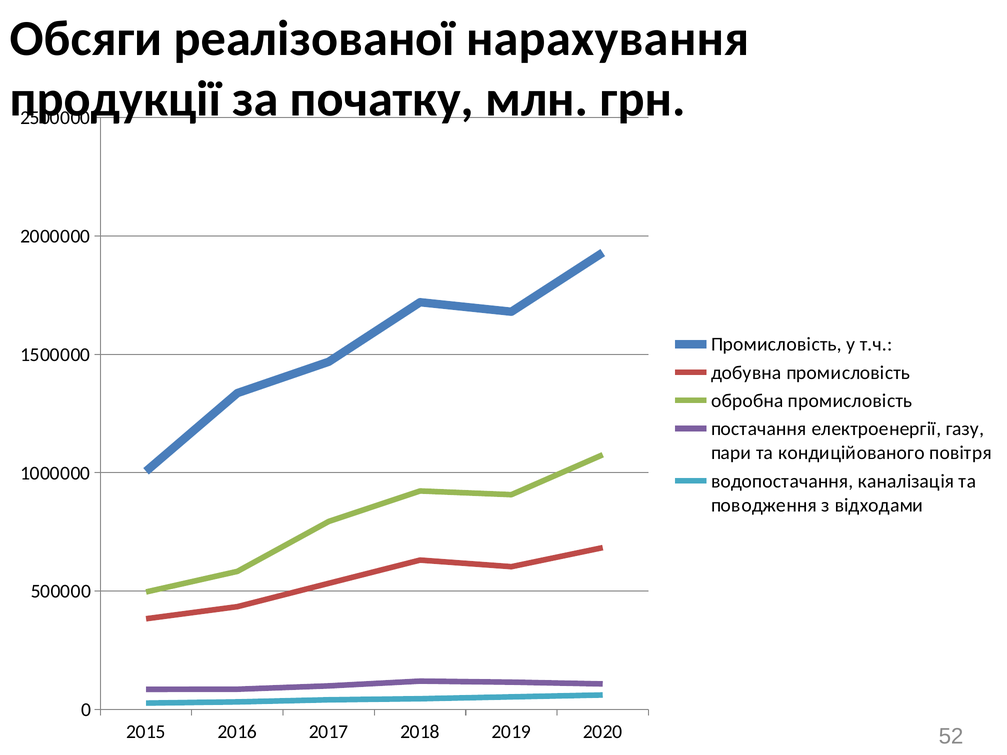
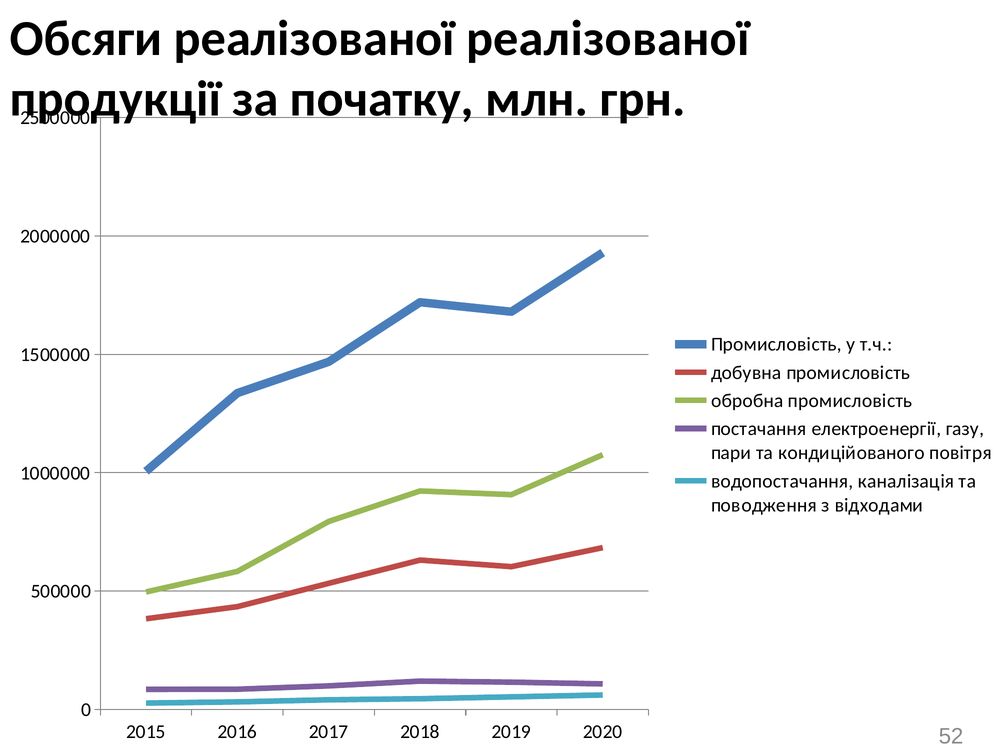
реалізованої нарахування: нарахування -> реалізованої (608, 39)
